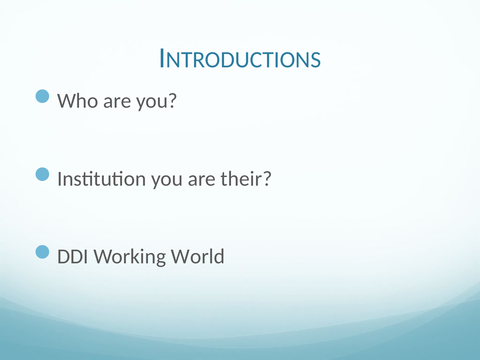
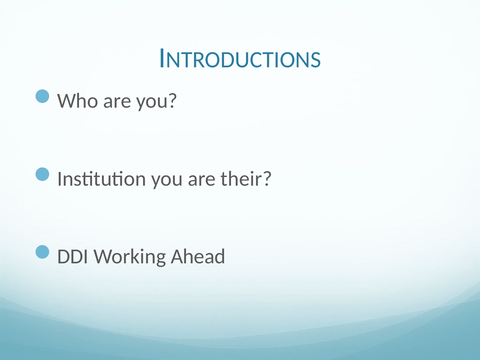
World: World -> Ahead (198, 257)
